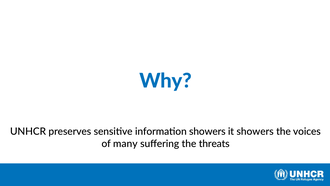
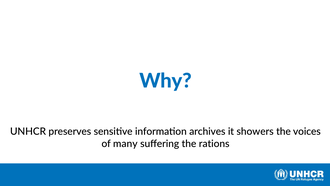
information showers: showers -> archives (207, 131)
threats: threats -> rations (214, 143)
